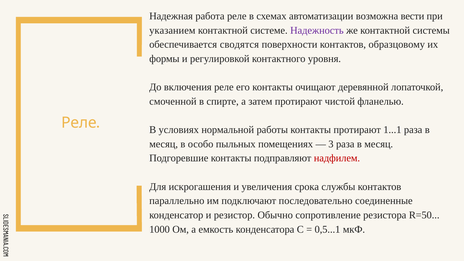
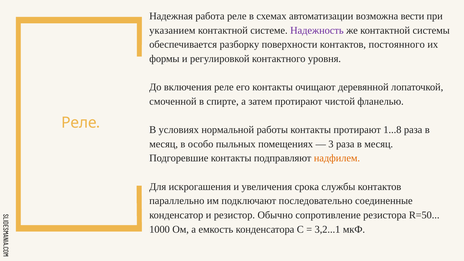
сводятся: сводятся -> разборку (239, 45)
образцовому: образцовому -> постоянного (397, 45)
1...1: 1...1 -> 1...8 (392, 130)
надфилем colour: red -> orange (337, 158)
0,5...1: 0,5...1 -> 3,2...1 (327, 229)
